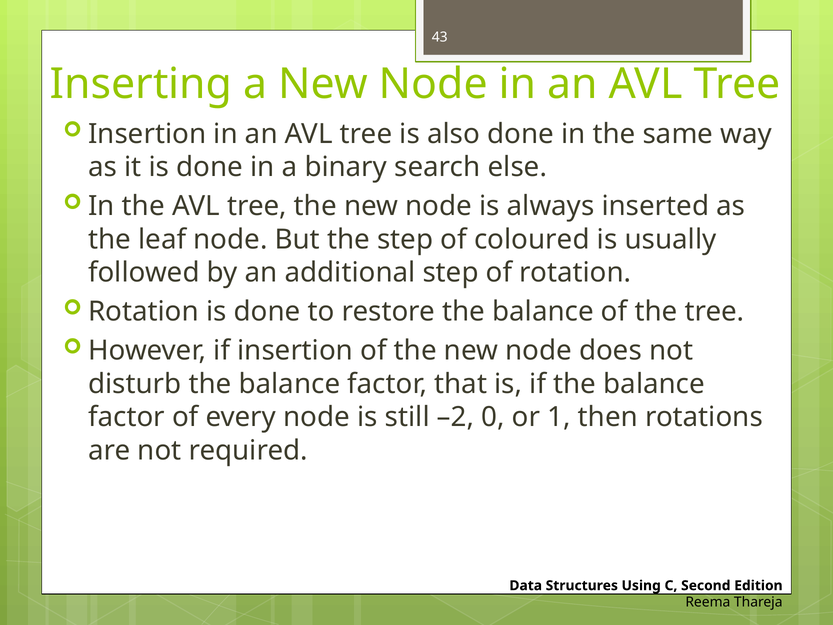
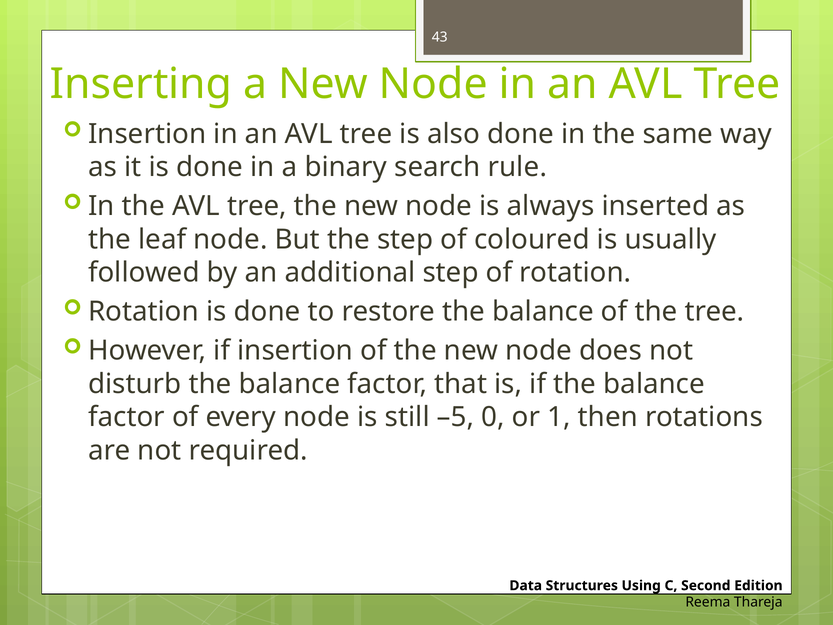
else: else -> rule (517, 167)
–2: –2 -> –5 (455, 417)
